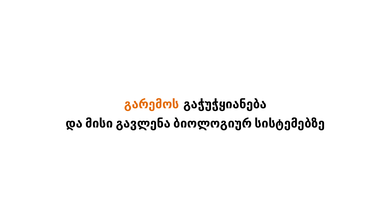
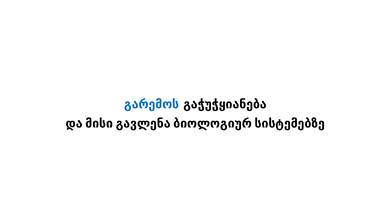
გარემოს colour: orange -> blue (152, 104)
